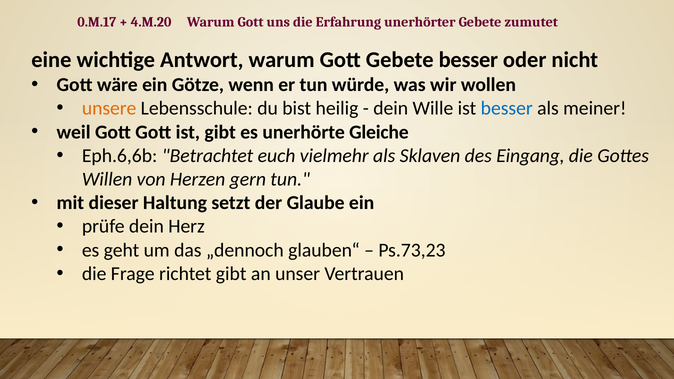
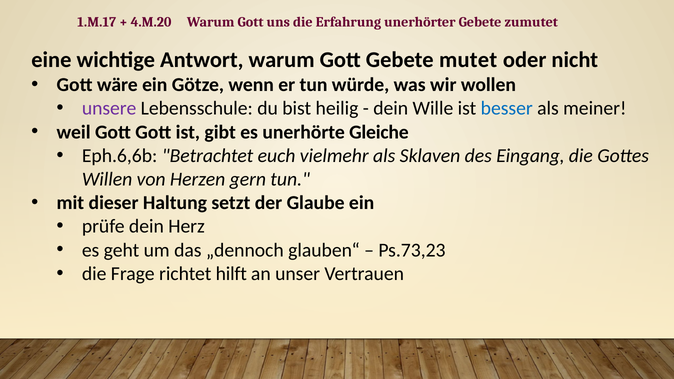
0.M.17: 0.M.17 -> 1.M.17 (97, 22)
Gebete besser: besser -> mutet (468, 60)
unsere colour: orange -> purple (109, 109)
richtet gibt: gibt -> hilft (231, 274)
